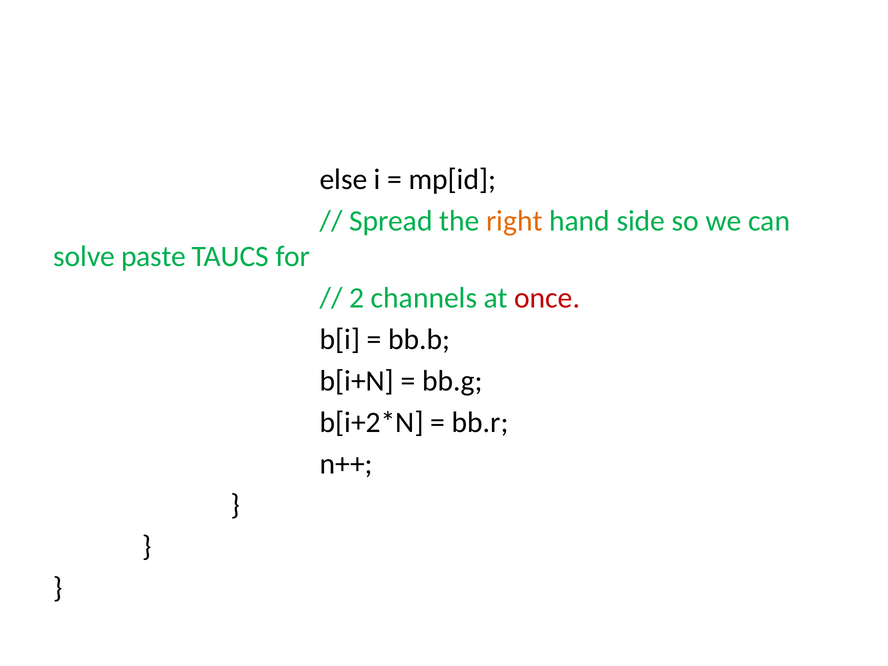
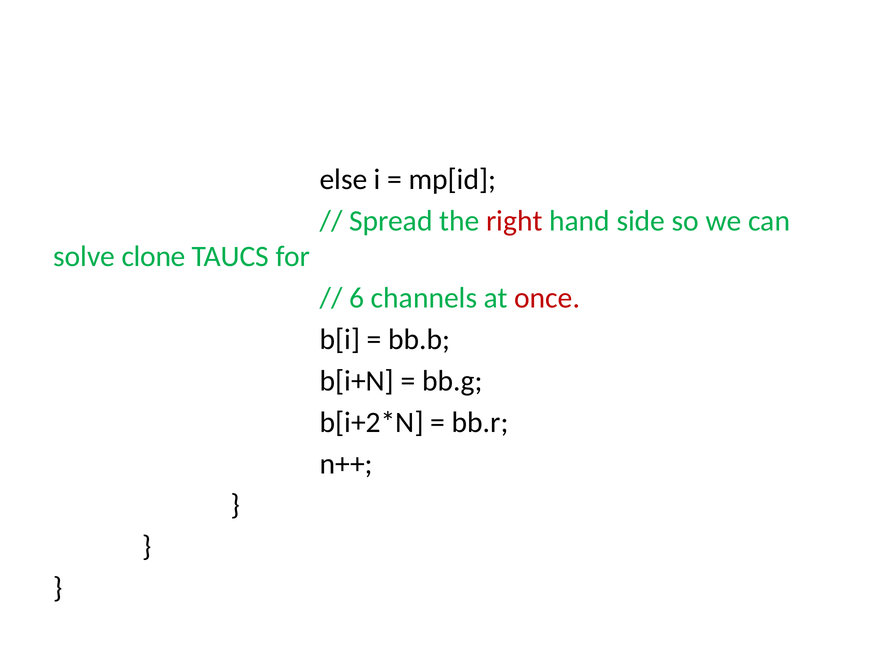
right colour: orange -> red (514, 221)
paste: paste -> clone (154, 257)
2: 2 -> 6 (357, 298)
